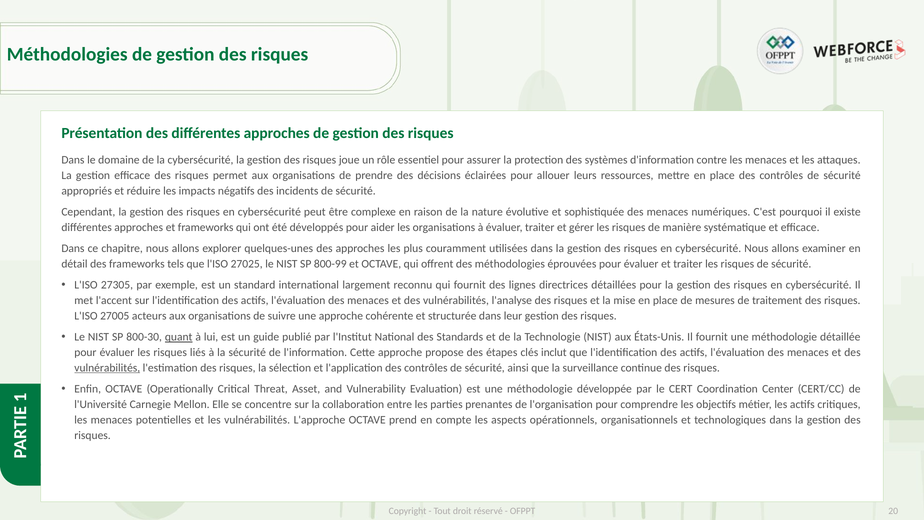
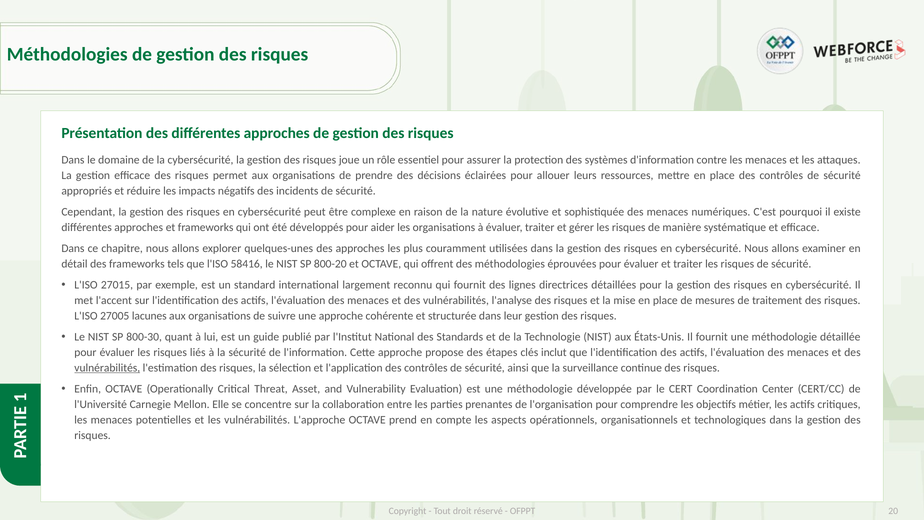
27025: 27025 -> 58416 (247, 264)
800-99: 800-99 -> 800-20 (330, 264)
27305: 27305 -> 27015 (117, 285)
acteurs: acteurs -> lacunes (149, 316)
quant underline: present -> none (179, 337)
